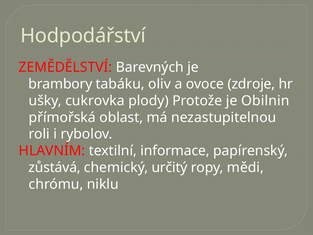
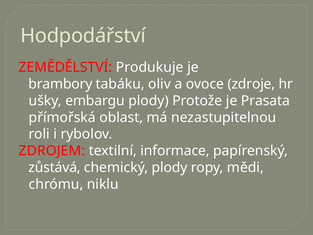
Barevných: Barevných -> Produkuje (150, 67)
cukrovka: cukrovka -> embargu (95, 101)
Obilnin: Obilnin -> Prasata (265, 101)
HLAVNÍM: HLAVNÍM -> ZDROJEM (52, 151)
chemický určitý: určitý -> plody (170, 167)
